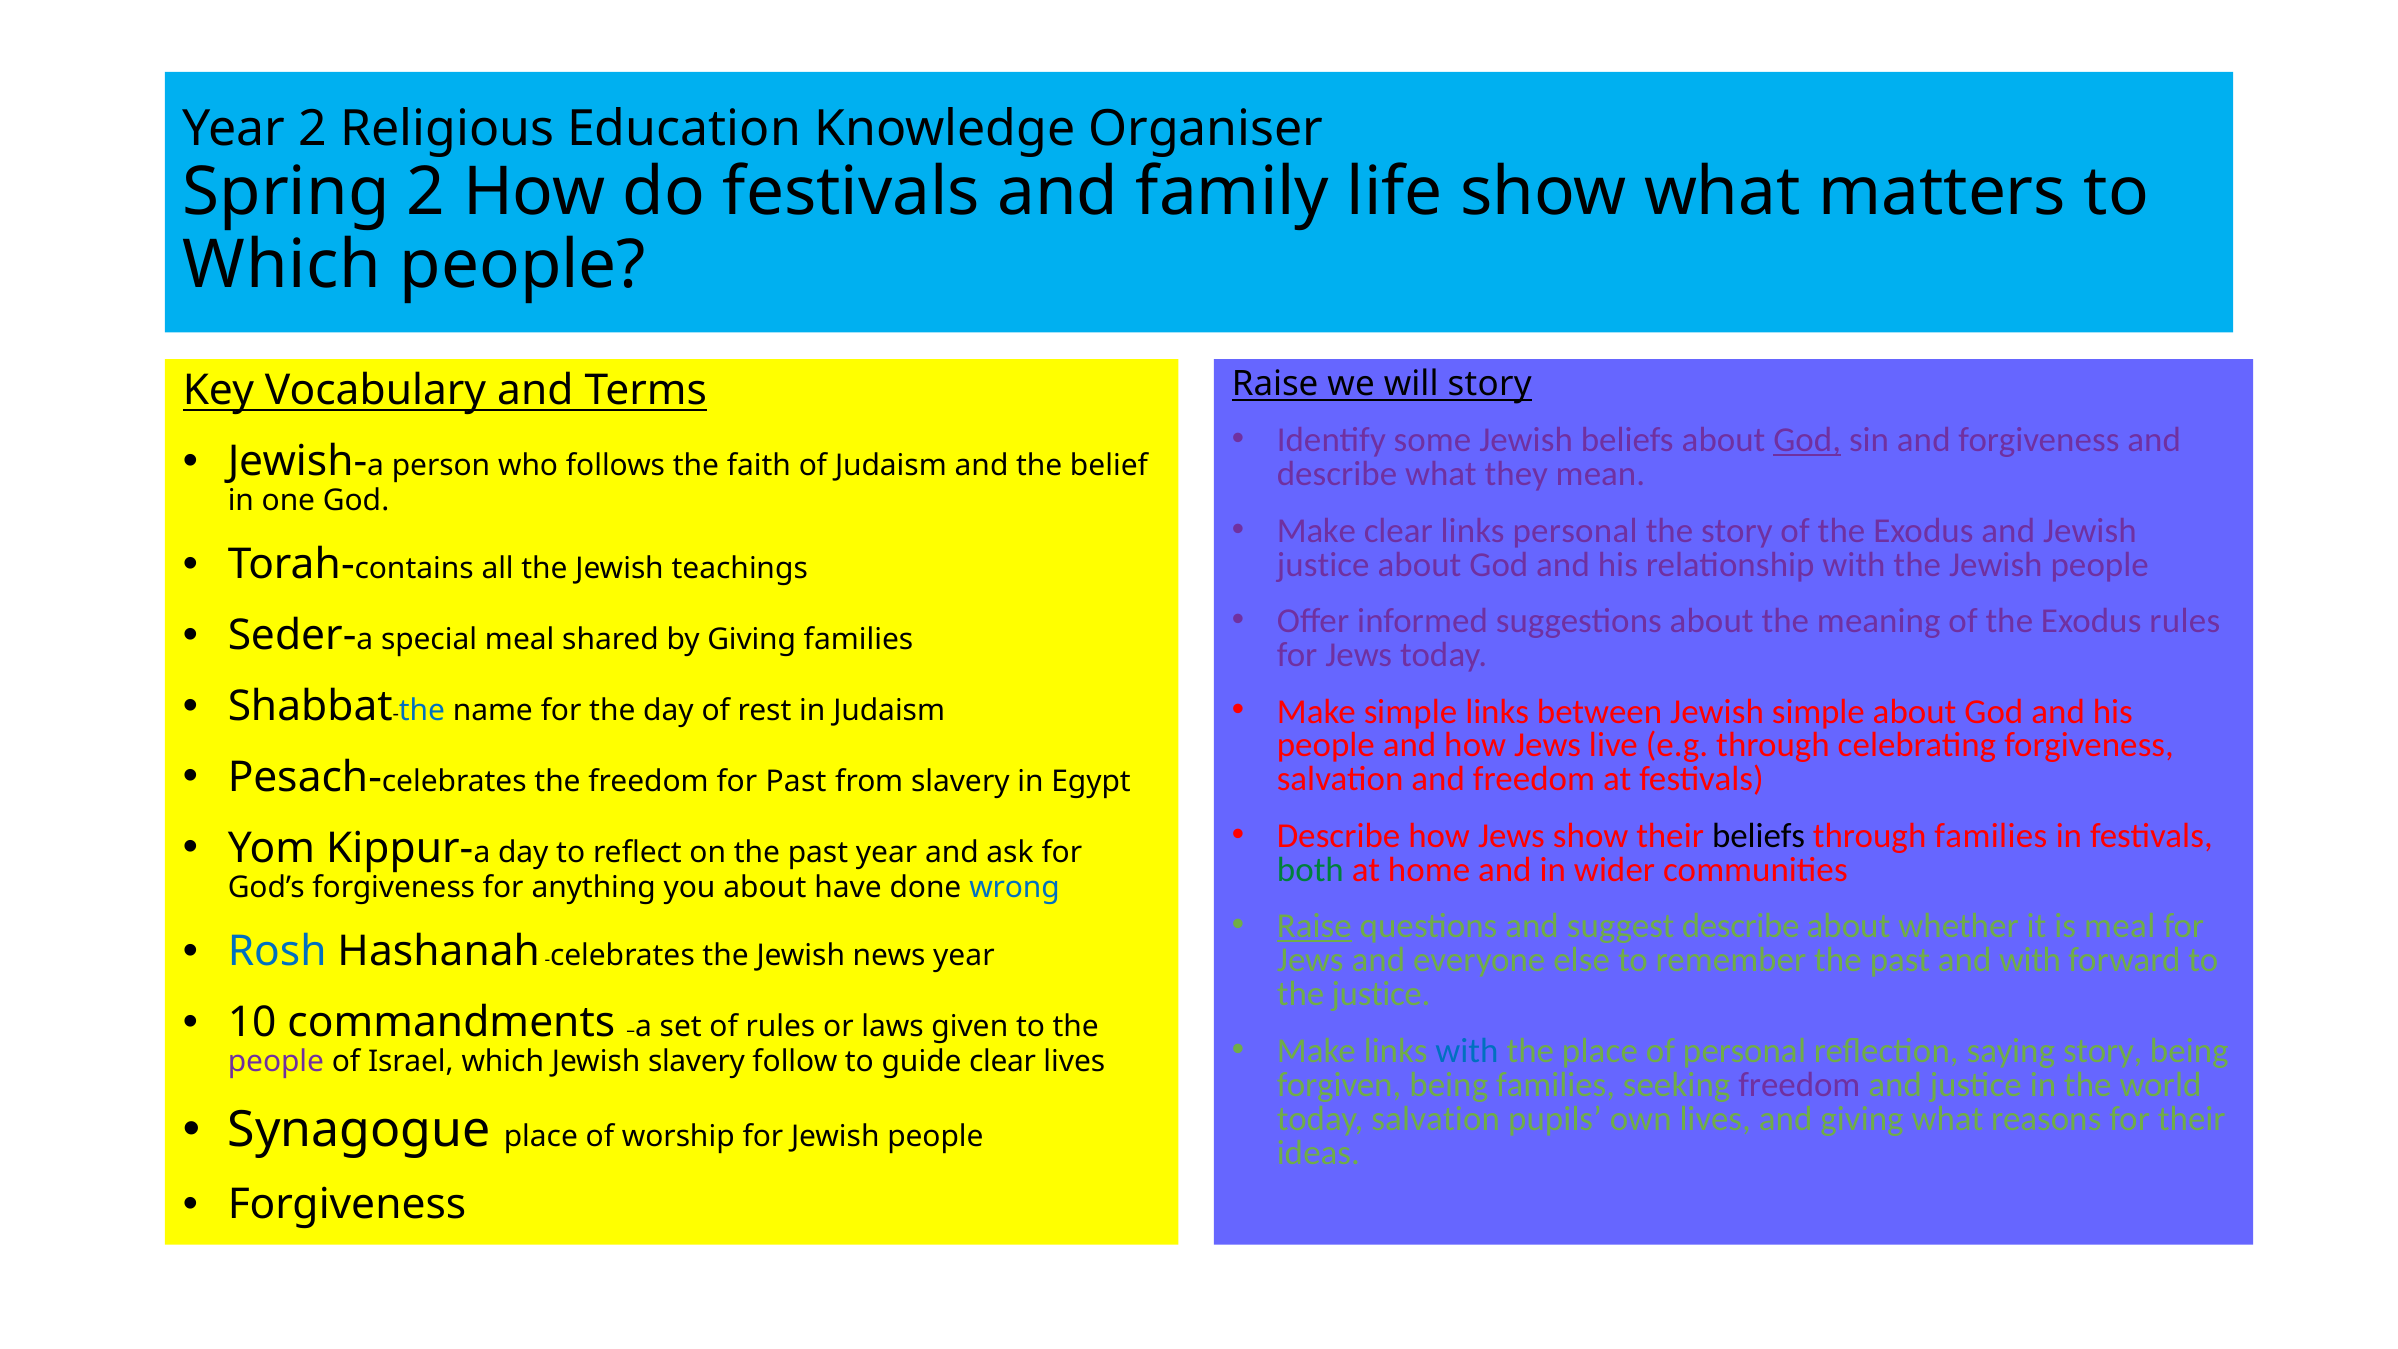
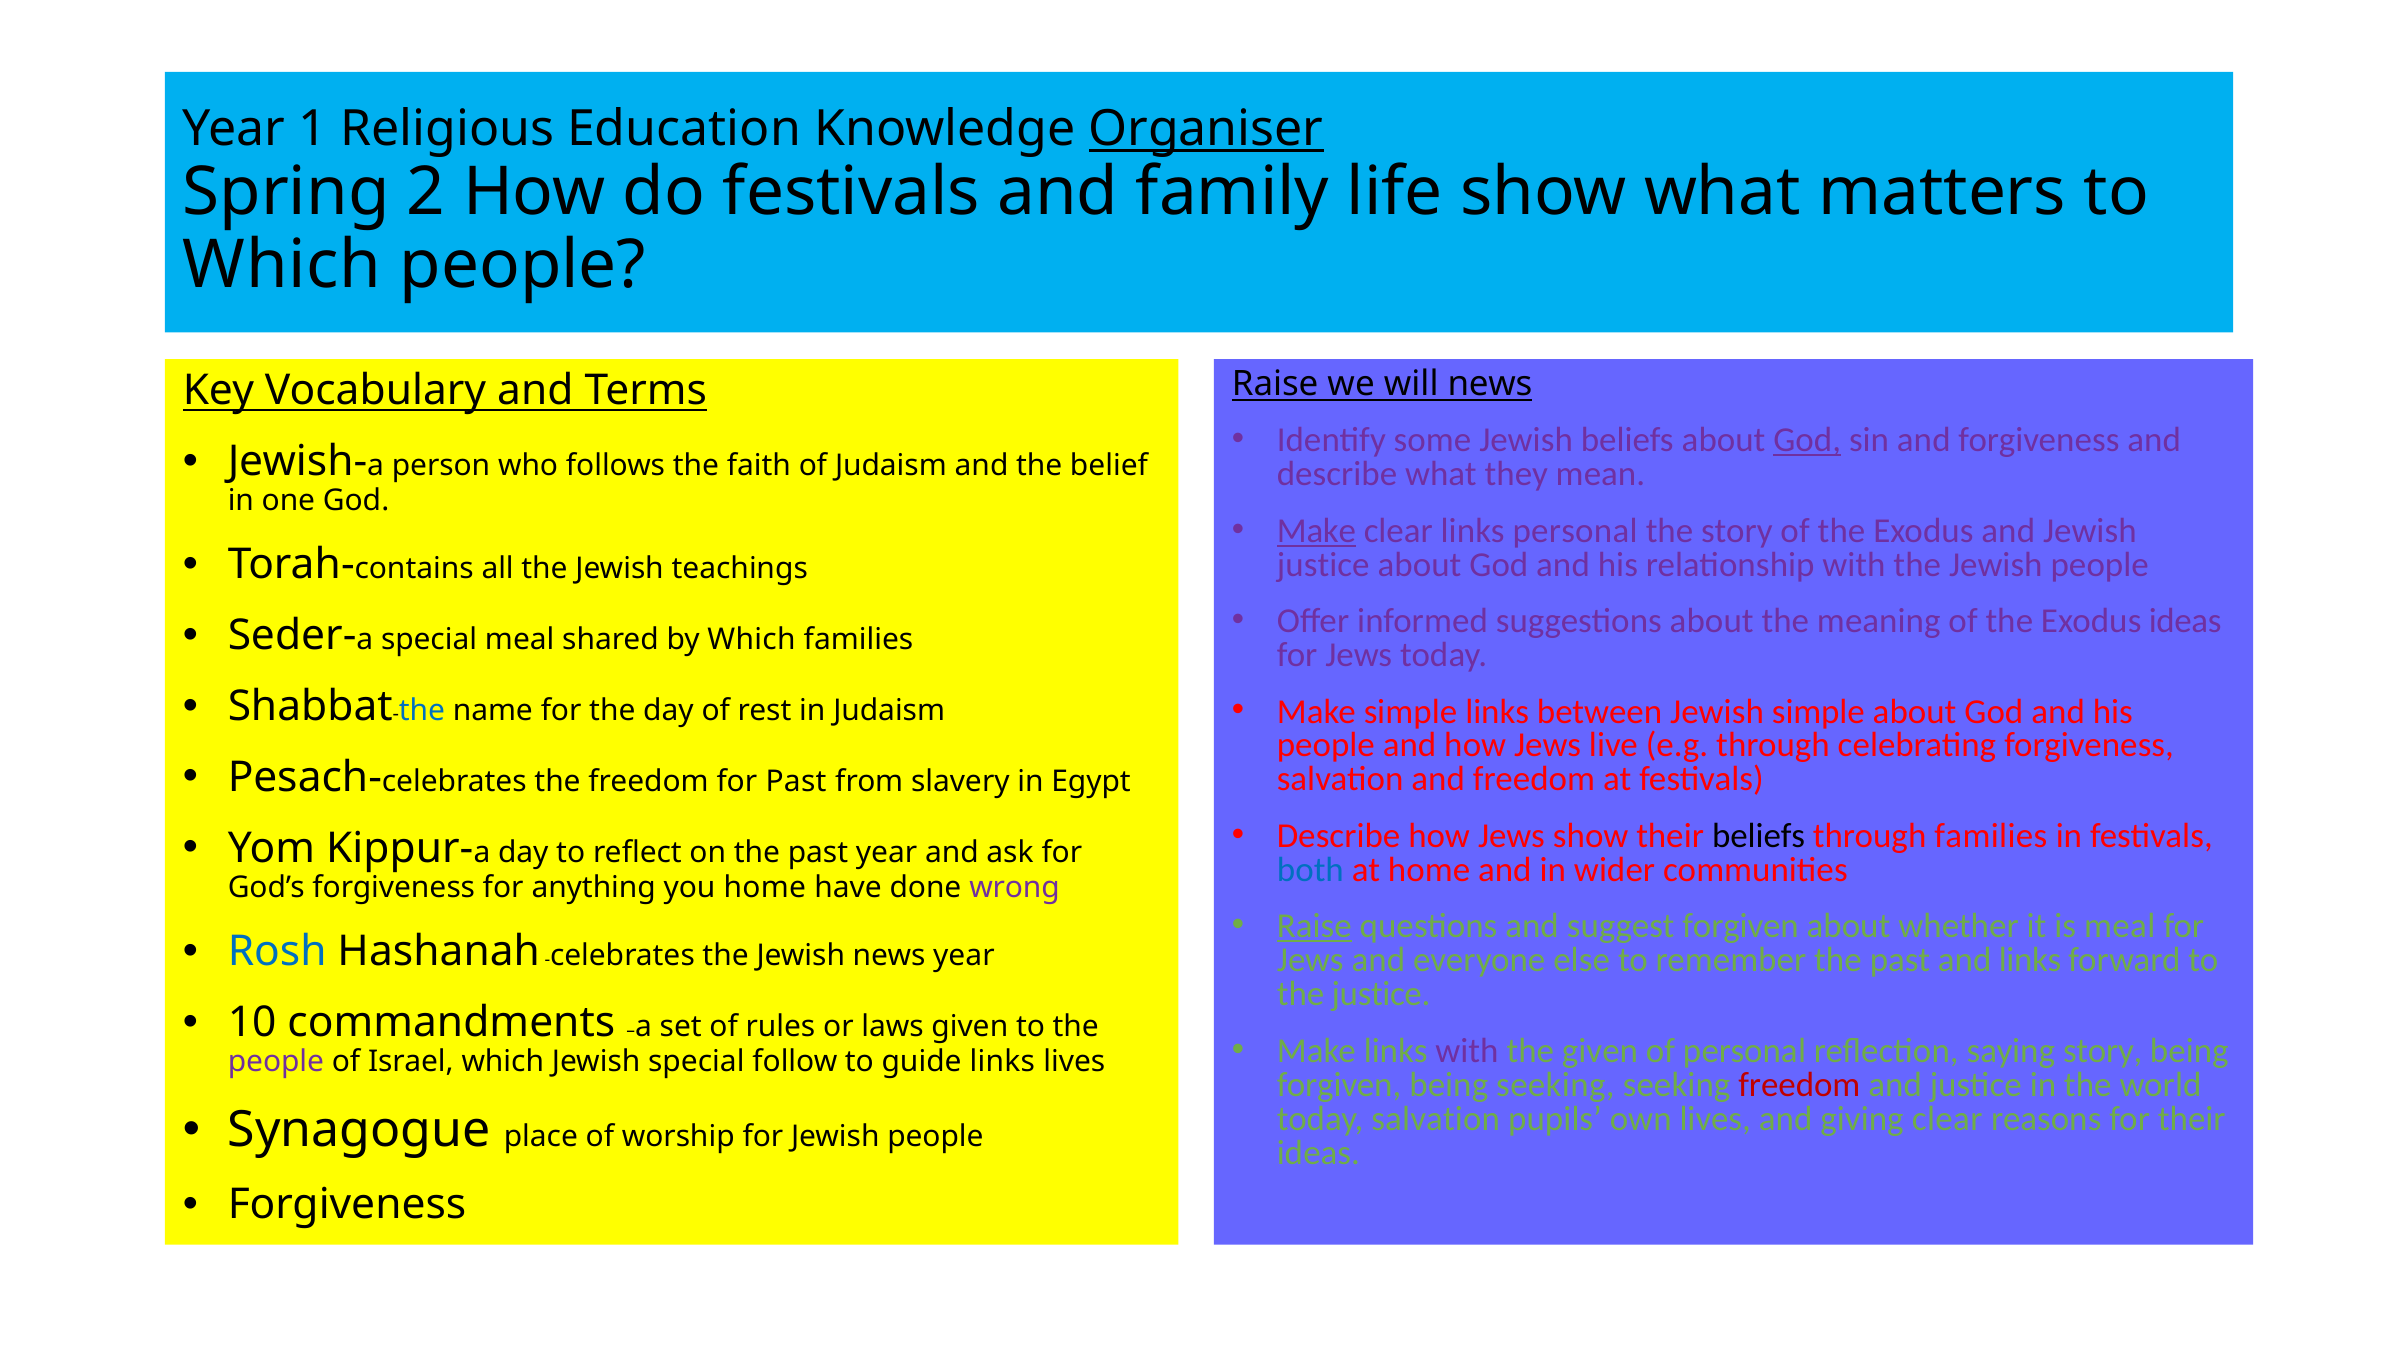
Year 2: 2 -> 1 (313, 129)
Organiser underline: none -> present (1206, 129)
will story: story -> news (1490, 384)
Make underline: none -> present (1316, 531)
Exodus rules: rules -> ideas (2185, 621)
by Giving: Giving -> Which (751, 640)
both colour: green -> blue (1310, 870)
you about: about -> home (765, 888)
wrong colour: blue -> purple (1014, 888)
suggest describe: describe -> forgiven (1741, 926)
and with: with -> links (2030, 960)
with colour: blue -> purple (1467, 1051)
the place: place -> given (1600, 1051)
Jewish slavery: slavery -> special (696, 1062)
guide clear: clear -> links (1002, 1062)
being families: families -> seeking (1555, 1085)
freedom colour: purple -> red (1799, 1085)
giving what: what -> clear (1947, 1119)
